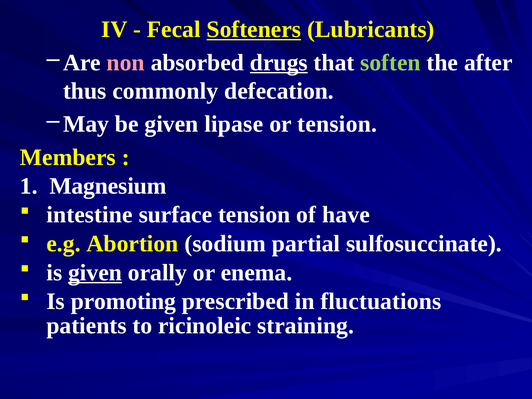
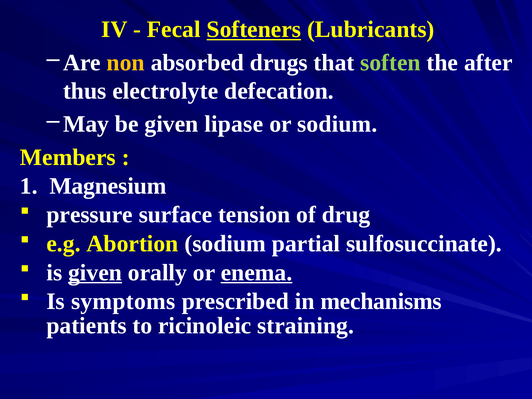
non colour: pink -> yellow (126, 63)
drugs underline: present -> none (279, 63)
commonly: commonly -> electrolyte (165, 91)
or tension: tension -> sodium (337, 124)
intestine: intestine -> pressure (90, 215)
have: have -> drug (346, 215)
enema underline: none -> present (257, 273)
promoting: promoting -> symptoms (123, 301)
fluctuations: fluctuations -> mechanisms (381, 301)
